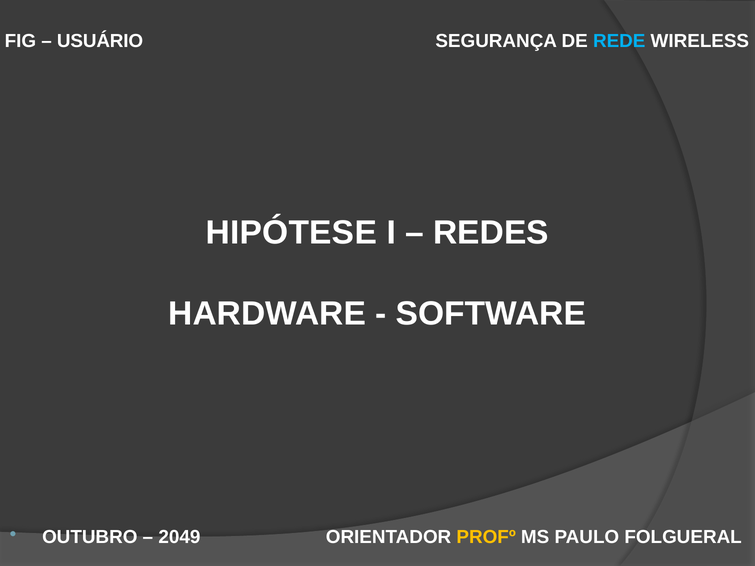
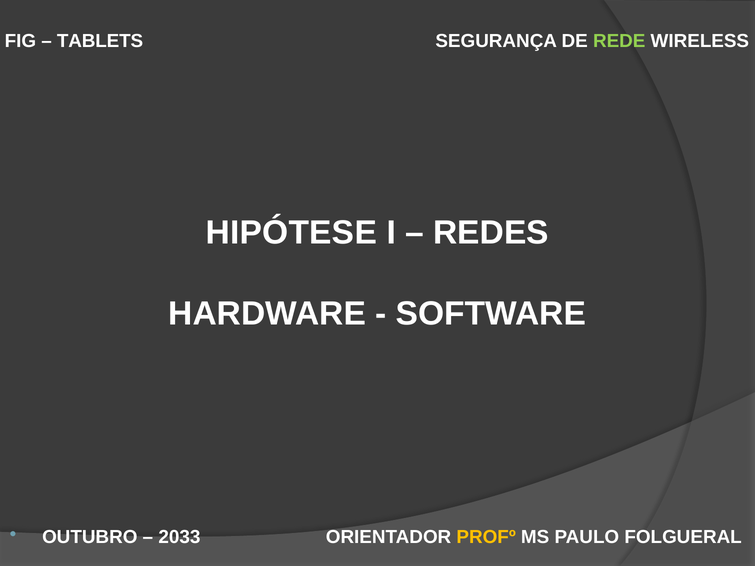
USUÁRIO: USUÁRIO -> TABLETS (100, 41)
REDE colour: light blue -> light green (619, 41)
2049: 2049 -> 2033 (179, 537)
